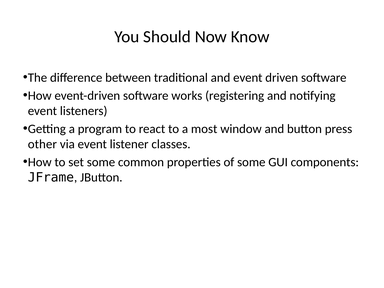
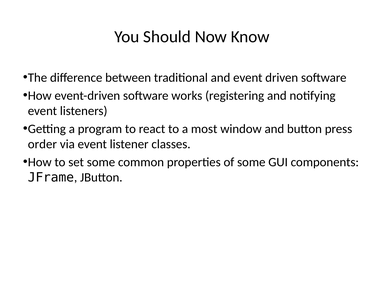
other: other -> order (42, 144)
